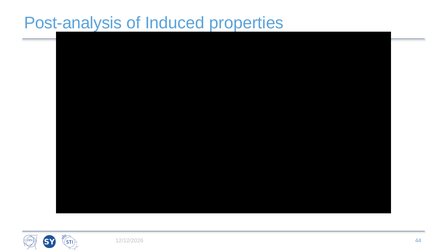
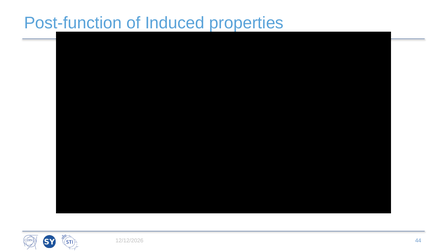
Post-analysis: Post-analysis -> Post-function (73, 23)
